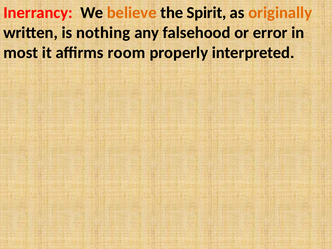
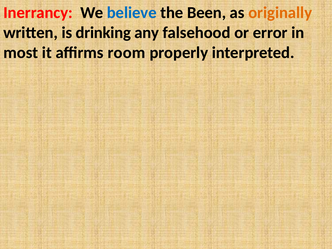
believe colour: orange -> blue (132, 13)
Spirit: Spirit -> Been (207, 13)
nothing: nothing -> drinking (103, 33)
